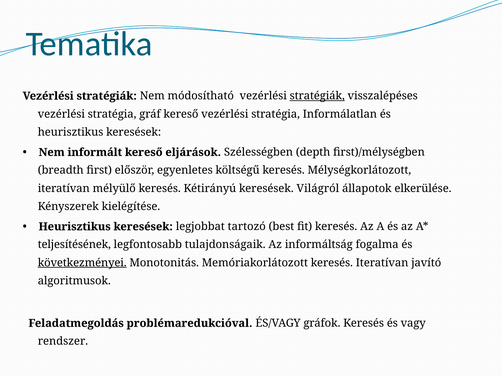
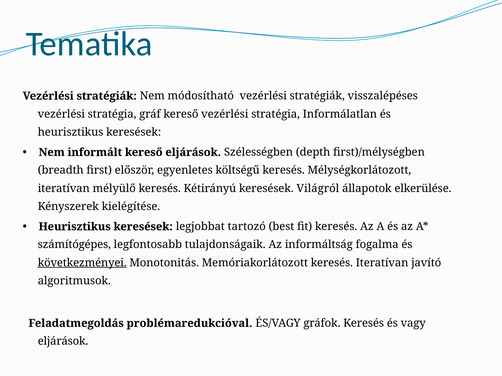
stratégiák underline: present -> none (317, 96)
teljesítésének: teljesítésének -> számítógépes (74, 245)
rendszer: rendszer -> eljárások (63, 342)
